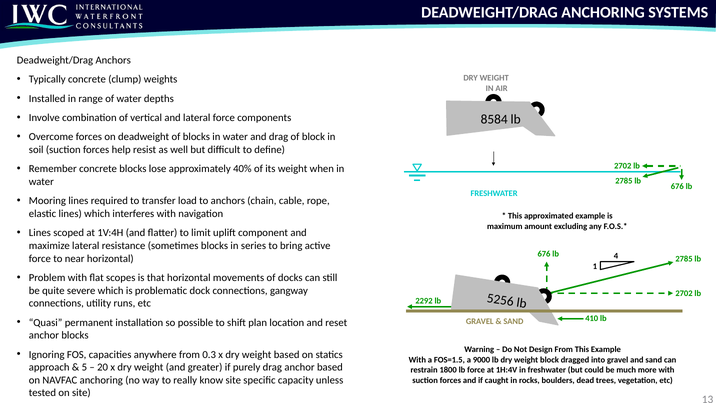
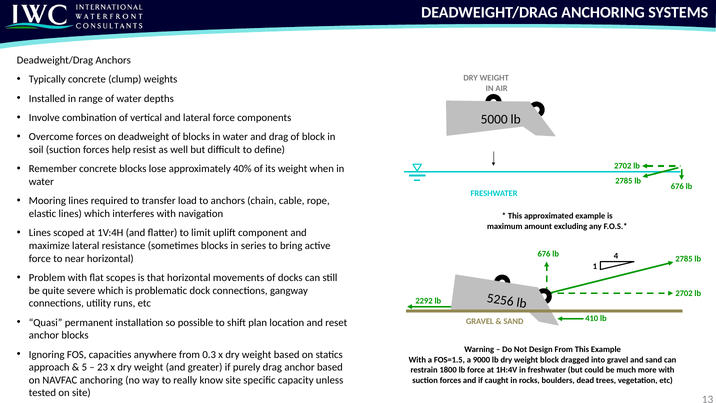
8584: 8584 -> 5000 (494, 119)
20: 20 -> 23 (103, 367)
